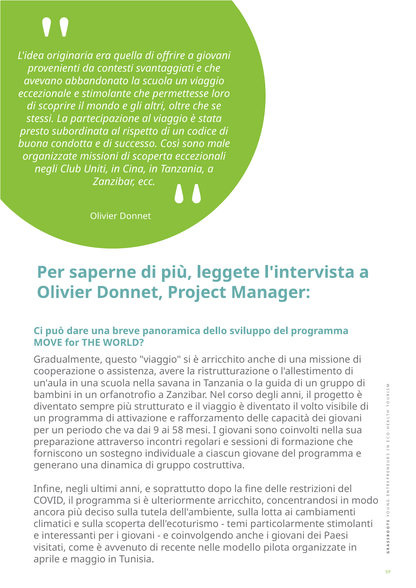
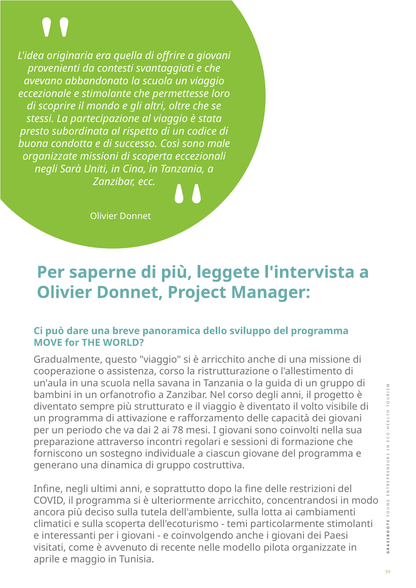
Club: Club -> Sarà (71, 169)
assistenza avere: avere -> corso (172, 372)
9: 9 -> 2 (156, 430)
58: 58 -> 78 (178, 430)
